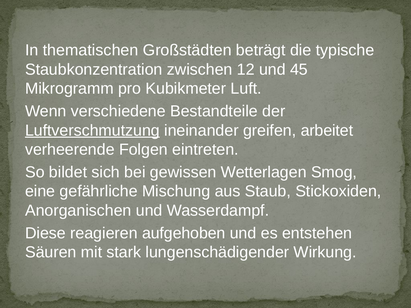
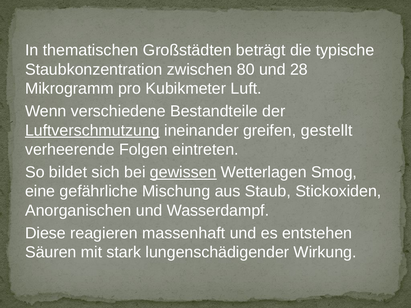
12: 12 -> 80 (246, 70)
45: 45 -> 28 (299, 70)
arbeitet: arbeitet -> gestellt (327, 131)
gewissen underline: none -> present (183, 172)
aufgehoben: aufgehoben -> massenhaft (184, 233)
